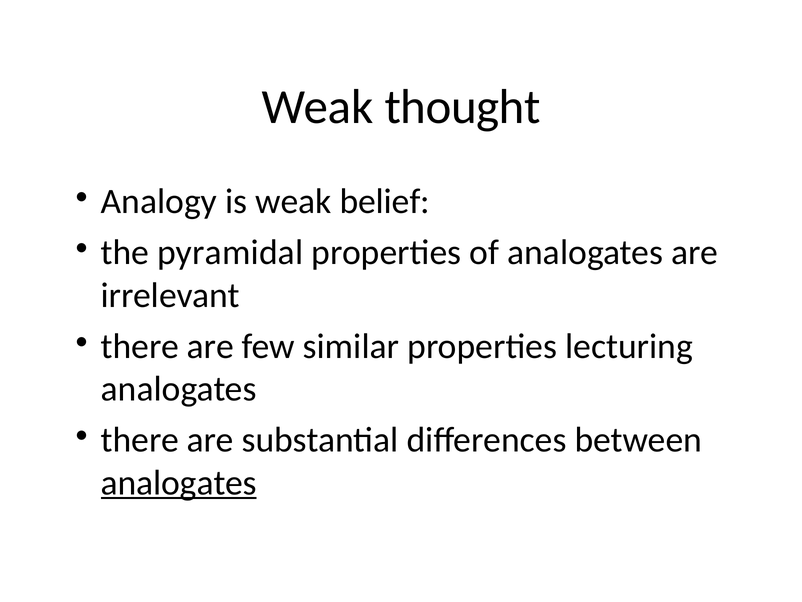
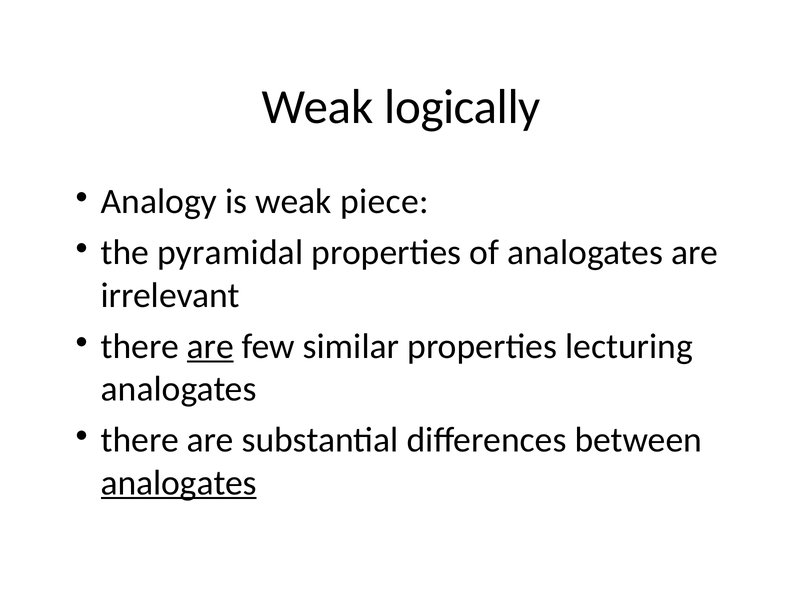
thought: thought -> logically (463, 107)
belief: belief -> piece (385, 201)
are underline: none -> present (210, 346)
